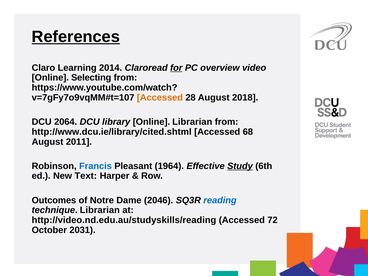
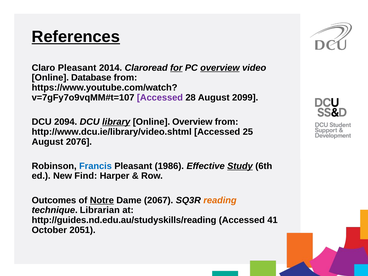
Claro Learning: Learning -> Pleasant (77, 68)
overview underline: none -> present (220, 68)
Selecting: Selecting -> Database (91, 78)
Accessed colour: orange -> purple (160, 98)
2018: 2018 -> 2099 (245, 98)
2064: 2064 -> 2094 (66, 122)
library underline: none -> present (116, 122)
Online Librarian: Librarian -> Overview (192, 122)
http://www.dcu.ie/library/cited.shtml: http://www.dcu.ie/library/cited.shtml -> http://www.dcu.ie/library/video.shtml (112, 132)
68: 68 -> 25 (248, 132)
2011: 2011 -> 2076 (79, 142)
1964: 1964 -> 1986 (169, 166)
Text: Text -> Find (86, 176)
Notre underline: none -> present (102, 200)
2046: 2046 -> 2067 (159, 200)
reading colour: blue -> orange (220, 200)
http://video.nd.edu.au/studyskills/reading: http://video.nd.edu.au/studyskills/reading -> http://guides.nd.edu.au/studyskills/reading (124, 220)
72: 72 -> 41 (273, 220)
2031: 2031 -> 2051 (82, 230)
